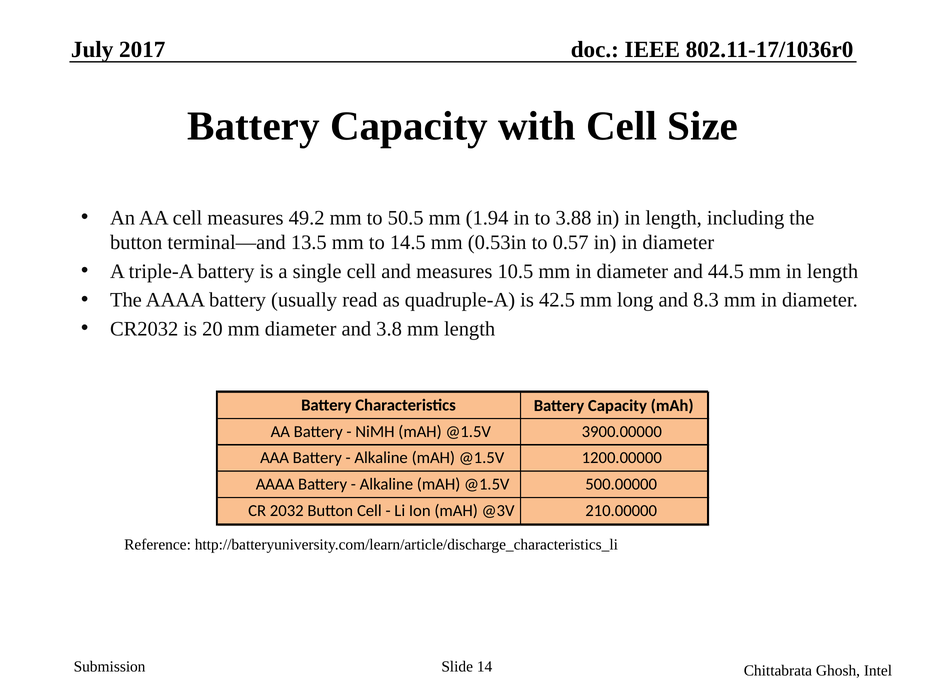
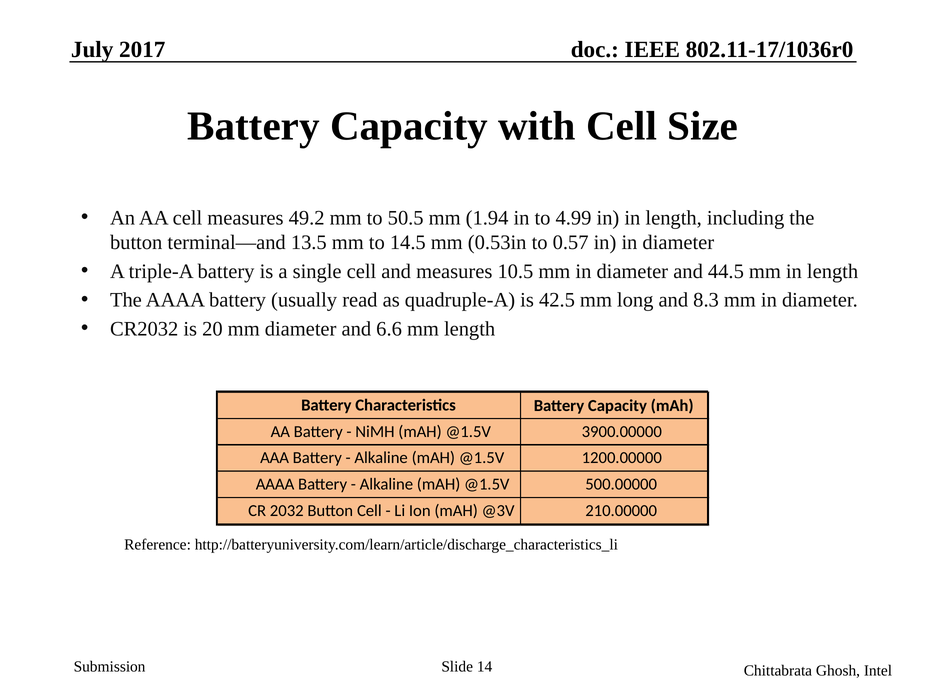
3.88: 3.88 -> 4.99 (574, 218)
3.8: 3.8 -> 6.6 (389, 329)
